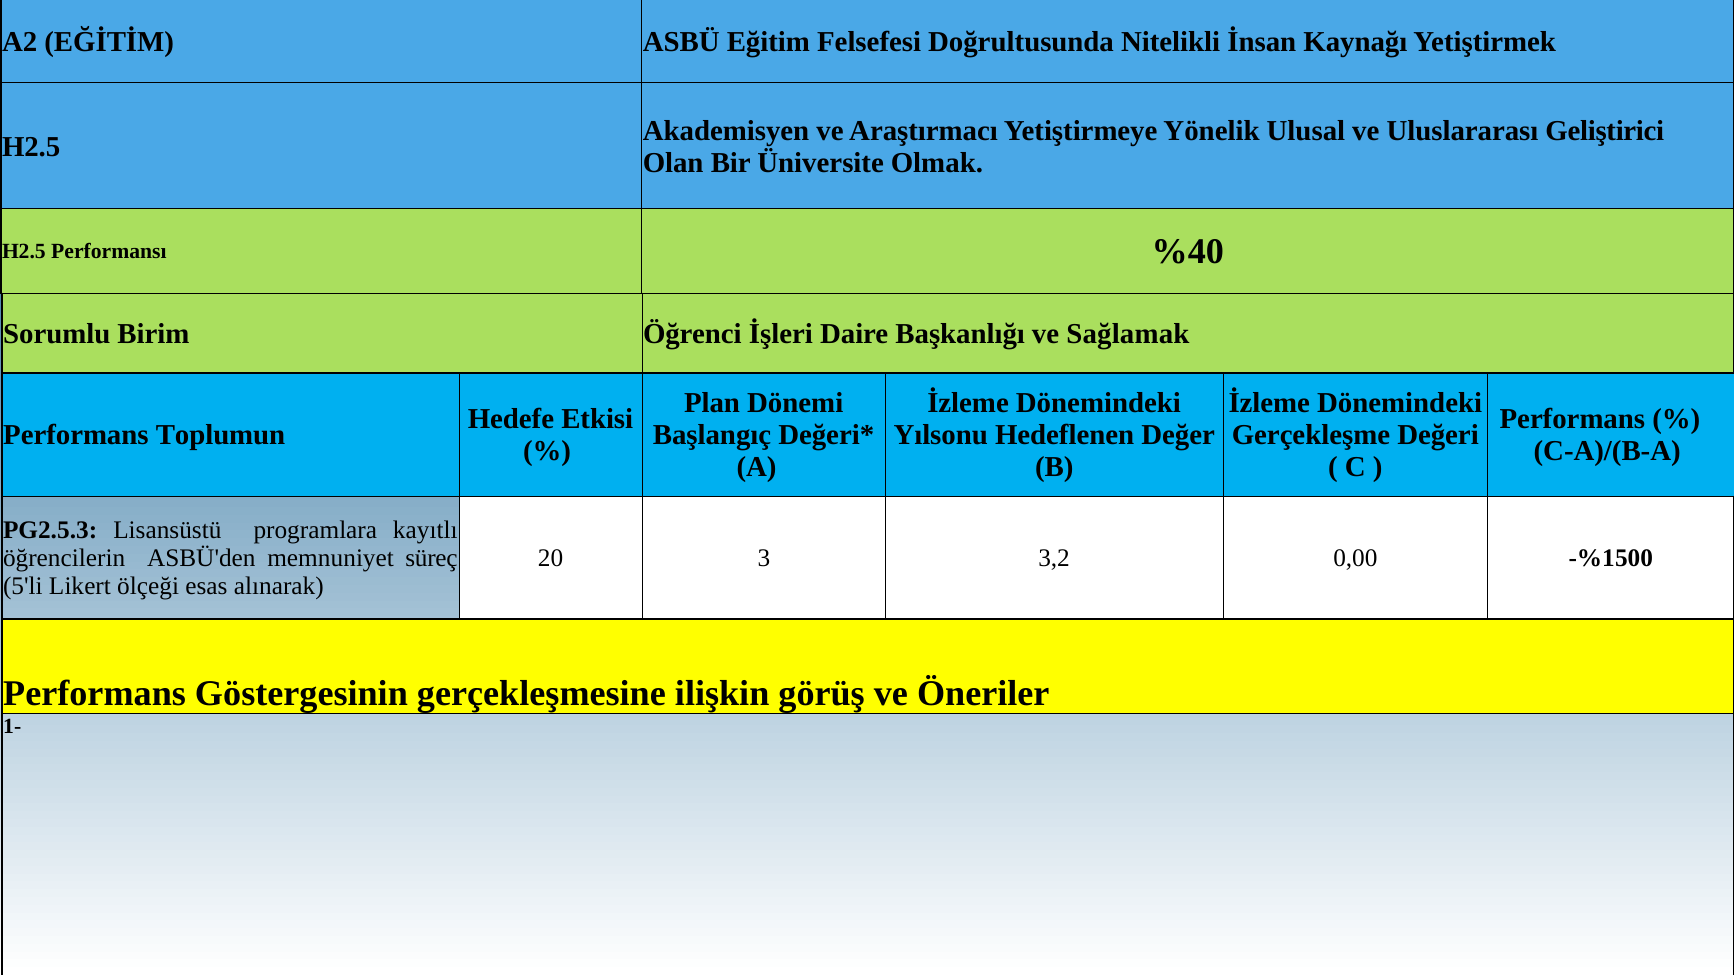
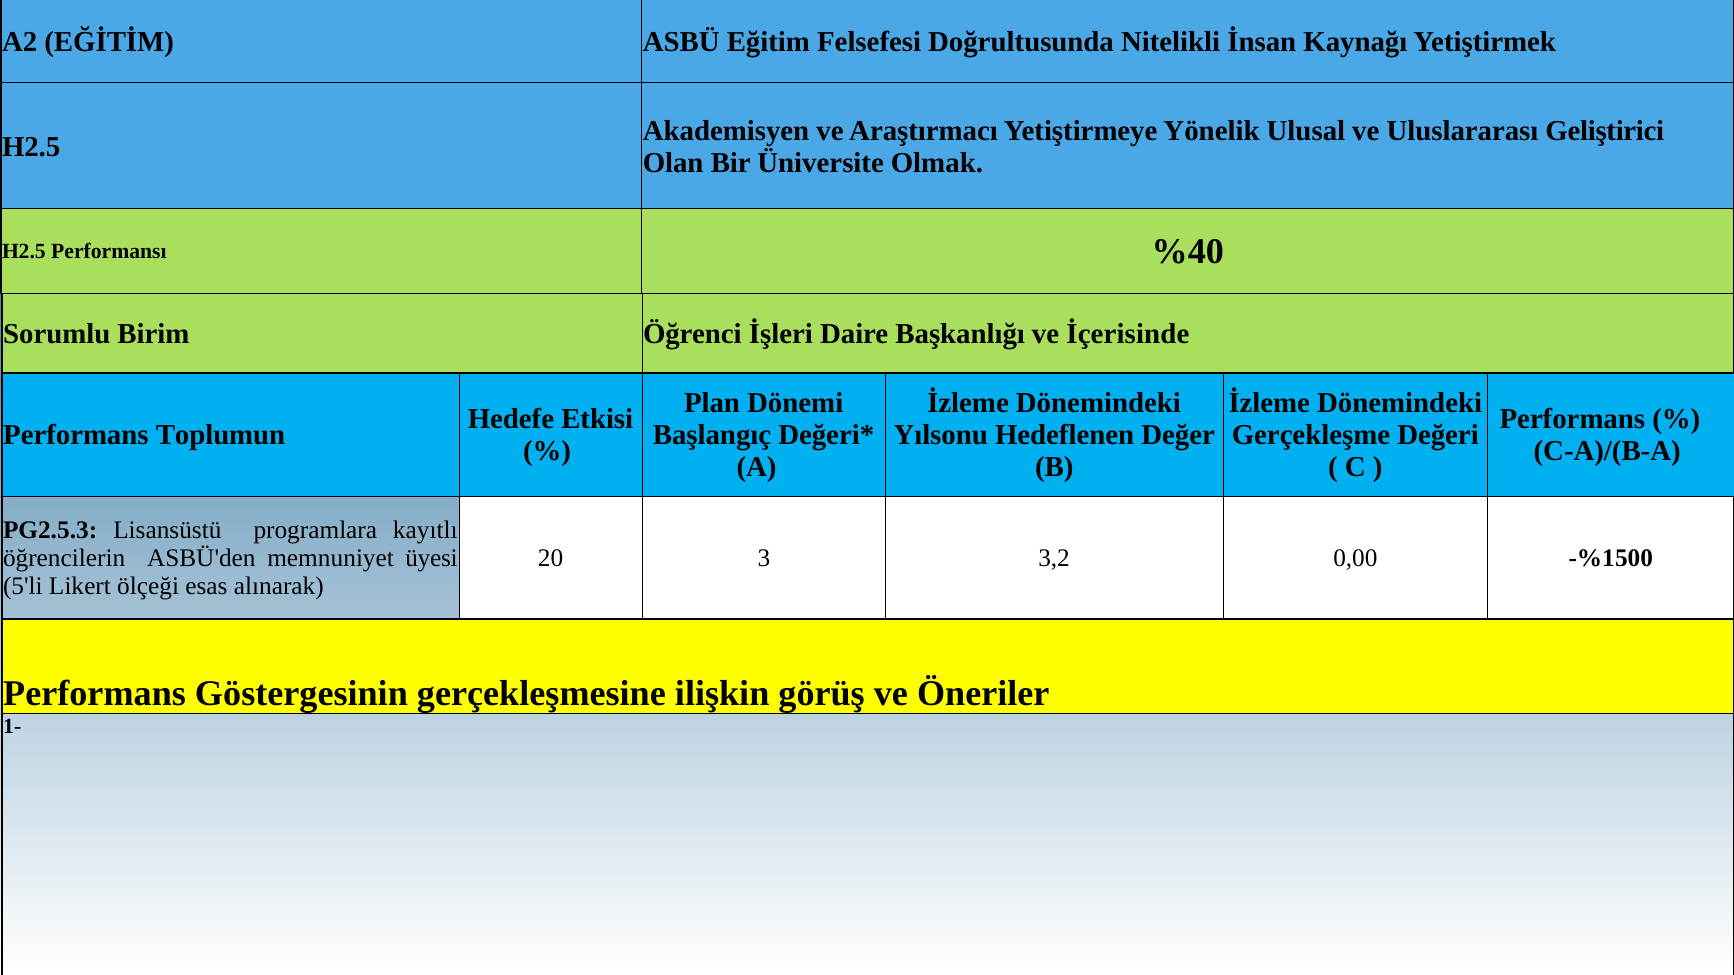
Sağlamak: Sağlamak -> İçerisinde (1128, 334)
süreç: süreç -> üyesi (431, 558)
